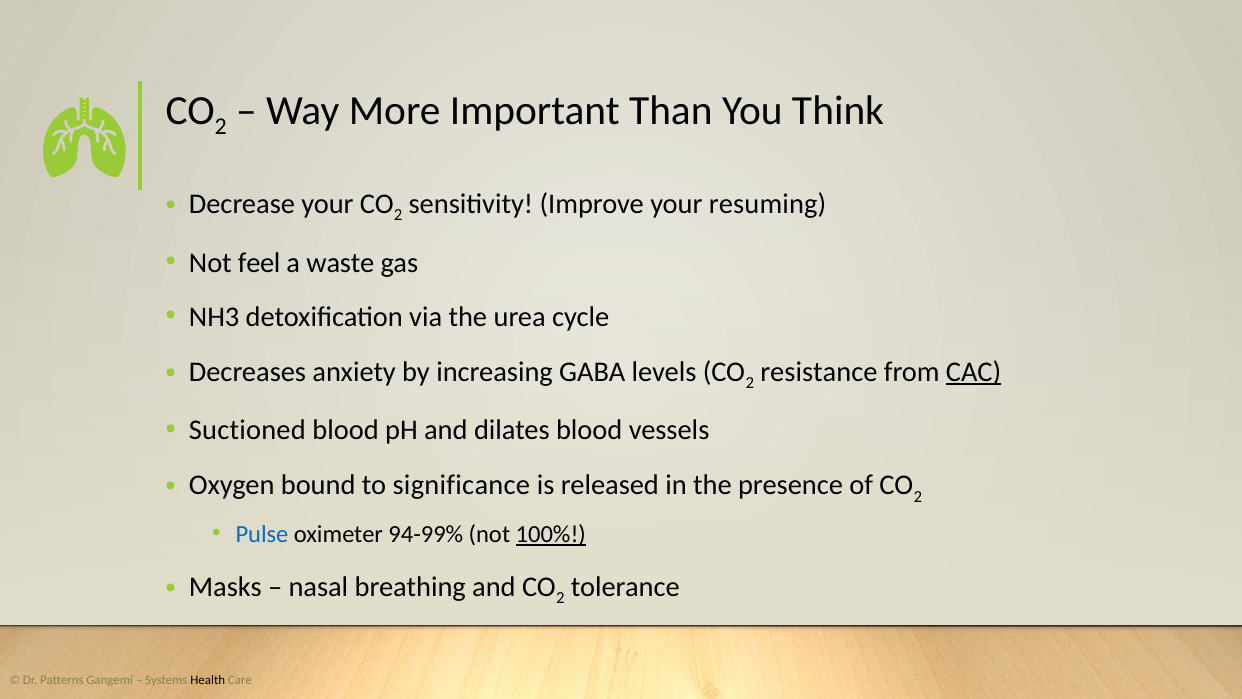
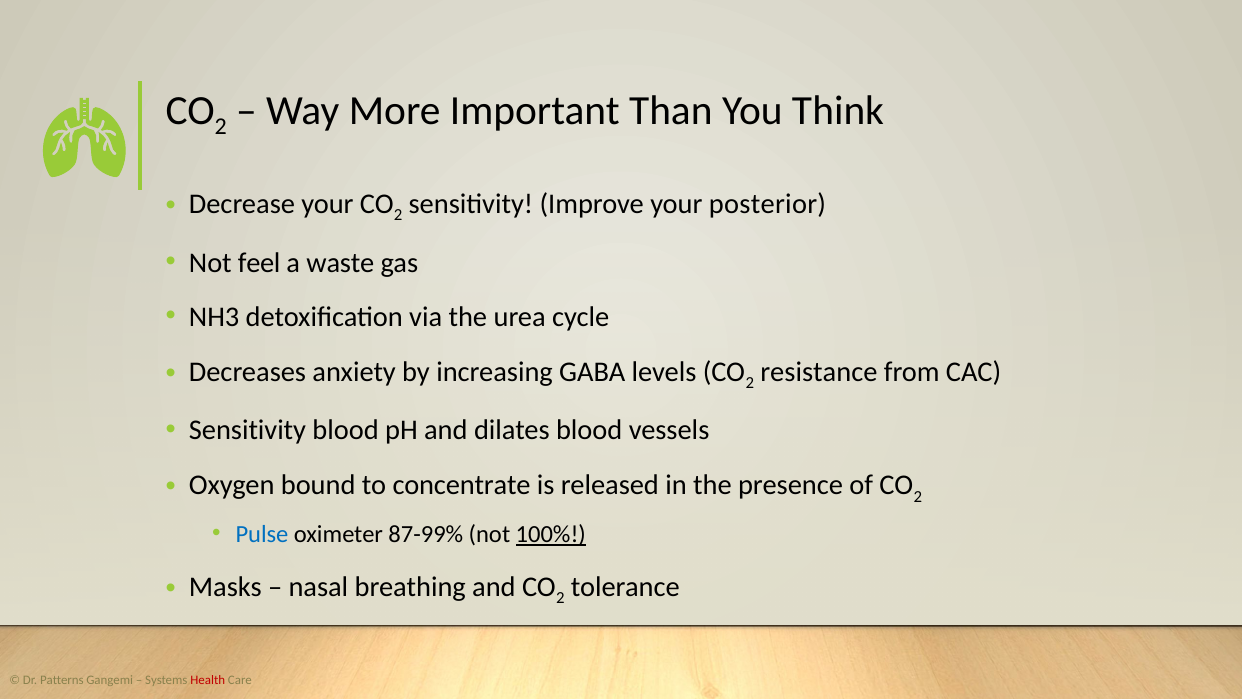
resuming: resuming -> posterior (768, 204)
CAC underline: present -> none (974, 371)
Suctioned: Suctioned -> Sensitivity (247, 430)
significance: significance -> concentrate (462, 485)
94-99%: 94-99% -> 87-99% (426, 534)
Health colour: black -> red (208, 679)
